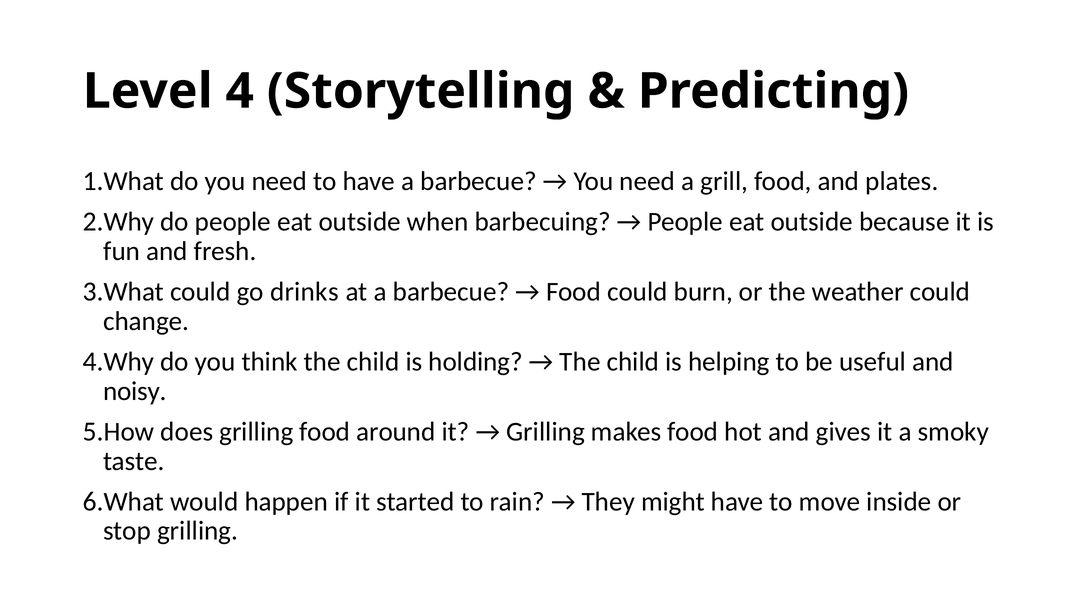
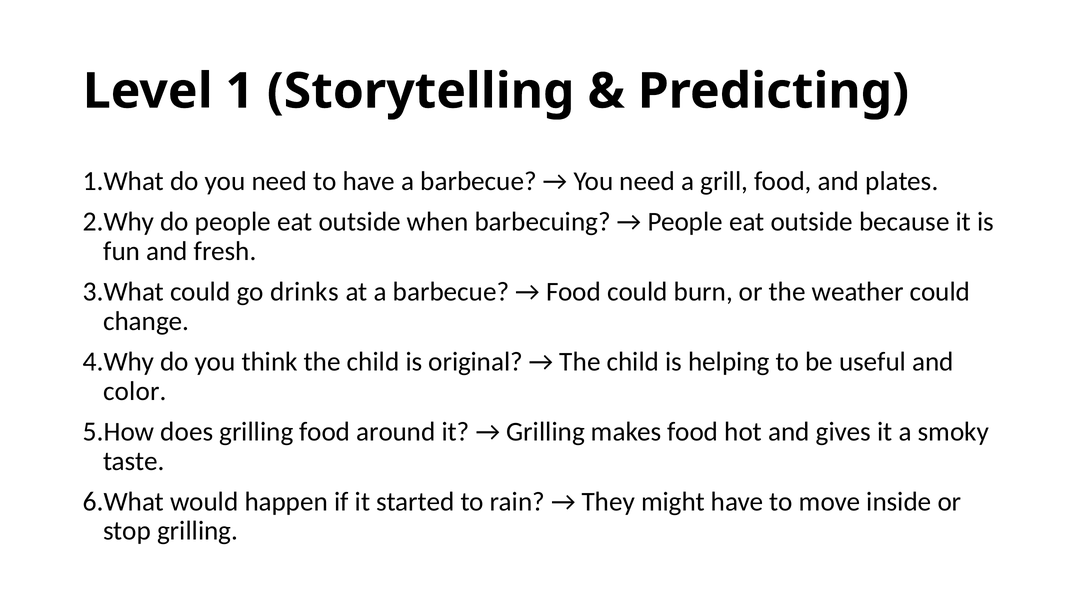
4: 4 -> 1 (240, 91)
holding: holding -> original (476, 362)
noisy: noisy -> color (135, 391)
